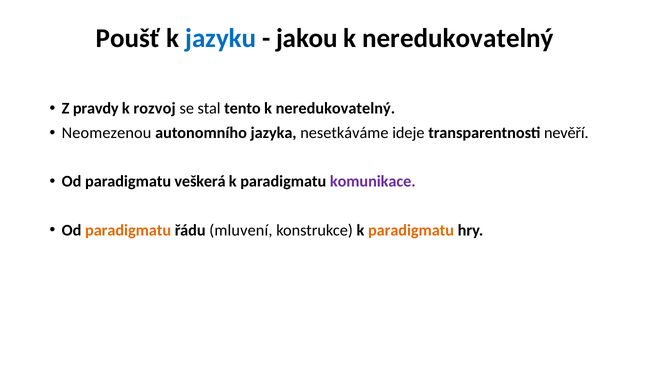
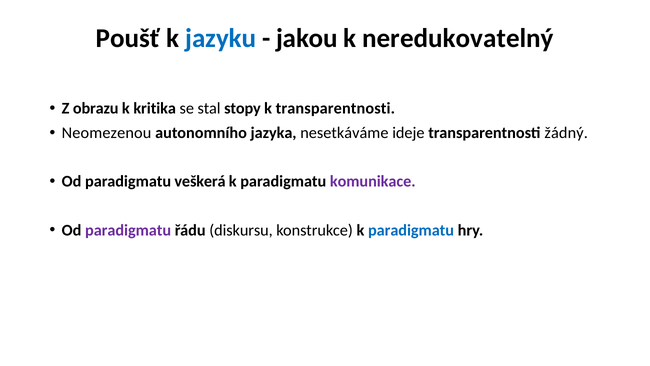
pravdy: pravdy -> obrazu (96, 108)
rozvoj: rozvoj -> kritika (155, 108)
tento: tento -> stopy (242, 108)
neredukovatelný: neredukovatelný -> transparentnosti (335, 108)
nevěří: nevěří -> žádný (566, 133)
paradigmatu colour: orange -> purple (128, 230)
mluvení: mluvení -> diskursu (241, 230)
paradigmatu colour: orange -> blue (411, 230)
